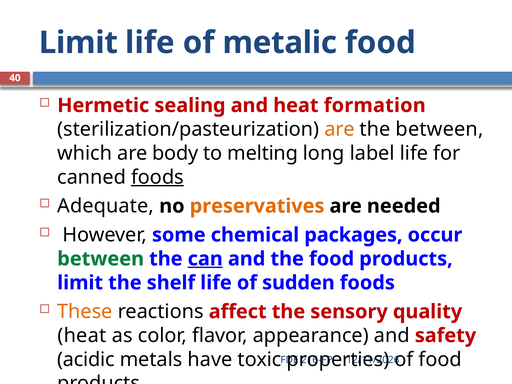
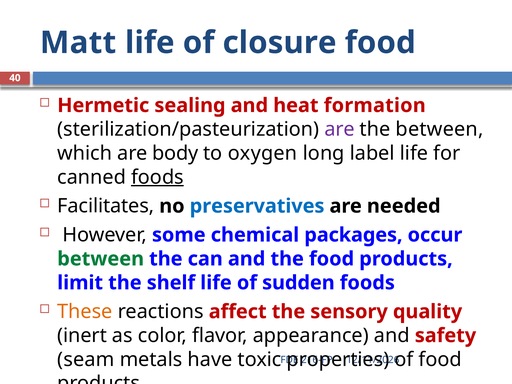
Limit: Limit -> Matt (78, 43)
metalic: metalic -> closure (280, 43)
are colour: orange -> purple (340, 129)
melting: melting -> oxygen (262, 153)
Adequate: Adequate -> Facilitates (106, 206)
preservatives colour: orange -> blue (257, 206)
can underline: present -> none (205, 259)
heat: heat -> inert (82, 336)
acidic: acidic -> seam (86, 359)
